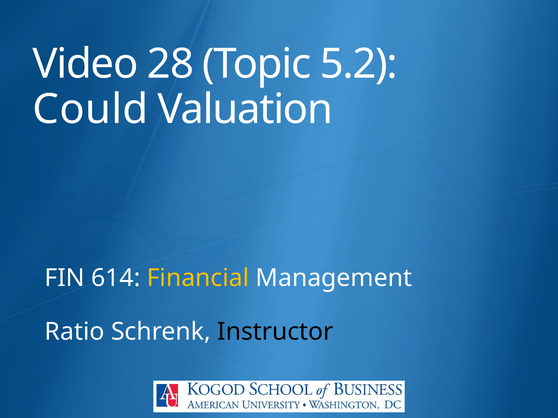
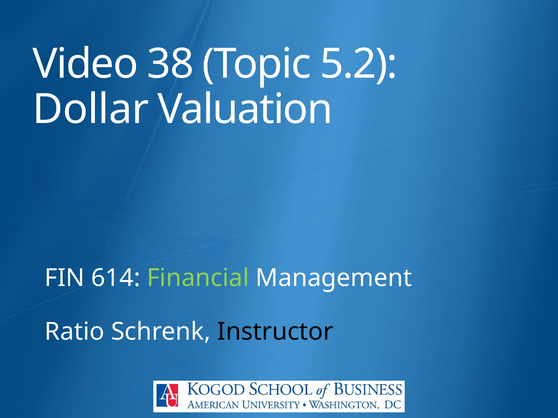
28: 28 -> 38 (171, 64)
Could: Could -> Dollar (91, 109)
Financial colour: yellow -> light green (198, 278)
